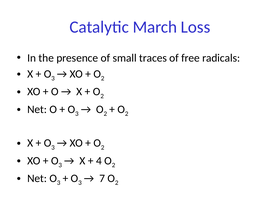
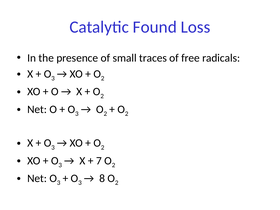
March: March -> Found (155, 27)
4: 4 -> 7 (99, 161)
7: 7 -> 8 (102, 178)
